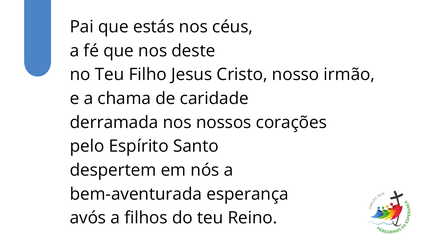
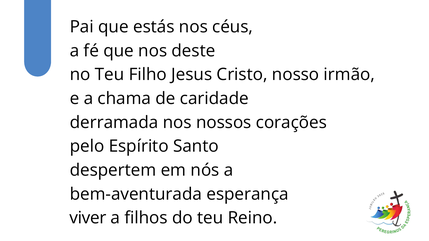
avós: avós -> viver (88, 218)
